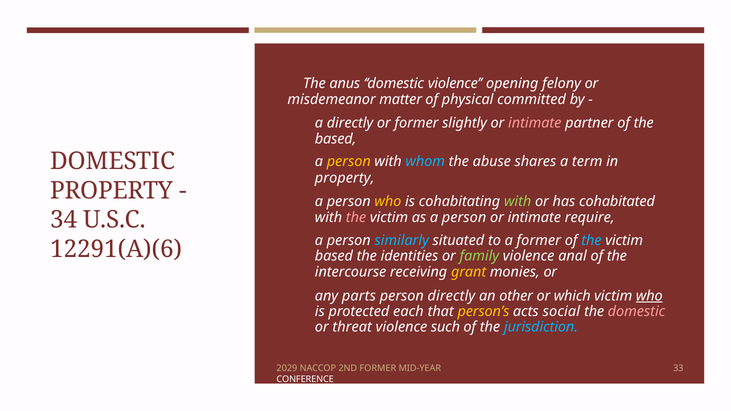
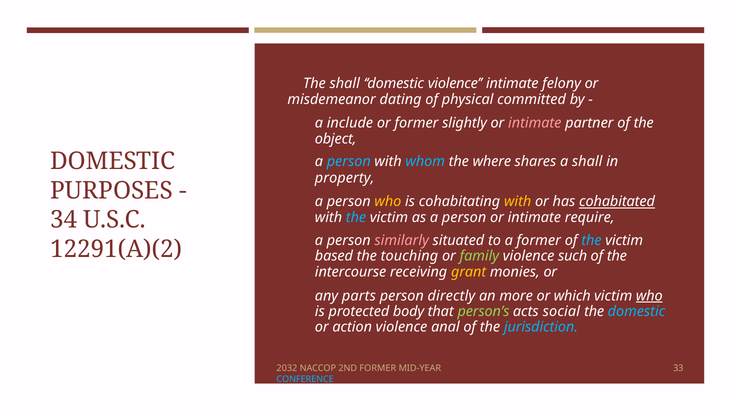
The anus: anus -> shall (345, 84)
violence opening: opening -> intimate (512, 84)
matter: matter -> dating (401, 99)
a directly: directly -> include (350, 123)
based: based -> object (336, 139)
person colour: yellow -> light blue (349, 161)
abuse: abuse -> where (492, 161)
a term: term -> shall (587, 161)
PROPERTY: PROPERTY -> PURPOSES (112, 191)
with colour: light green -> yellow (518, 202)
cohabitated underline: none -> present (617, 202)
the colour: pink -> light blue (356, 217)
similarly colour: light blue -> pink (402, 241)
12291(A)(6: 12291(A)(6 -> 12291(A)(2 (116, 249)
identities: identities -> touching (409, 256)
anal: anal -> such (573, 256)
other: other -> more (516, 296)
each: each -> body (409, 312)
person’s colour: yellow -> light green (483, 312)
domestic colour: pink -> light blue (636, 312)
threat: threat -> action (352, 327)
such: such -> anal (445, 327)
2029: 2029 -> 2032 (287, 368)
CONFERENCE colour: white -> light blue (305, 379)
